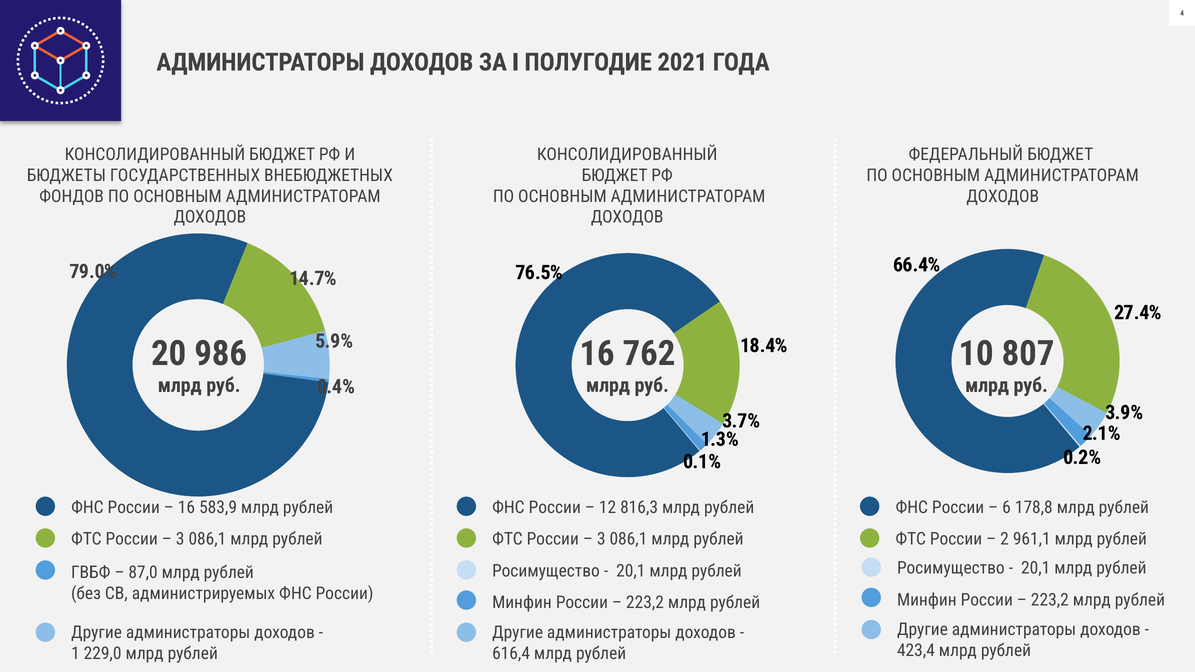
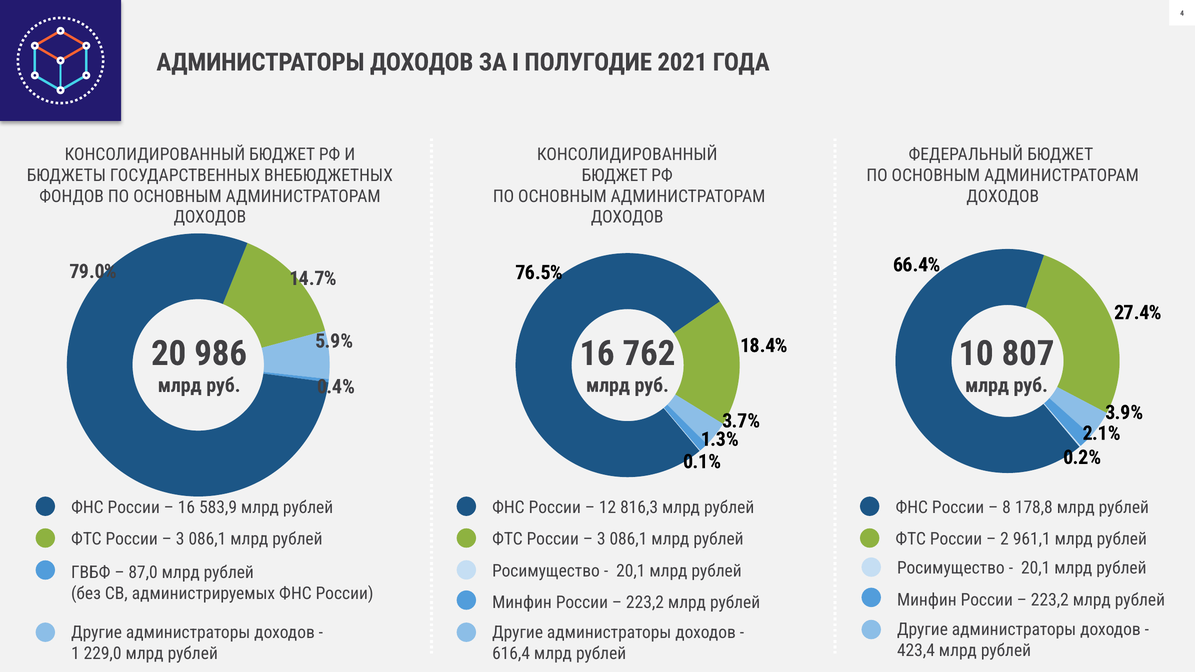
6: 6 -> 8 (1007, 507)
